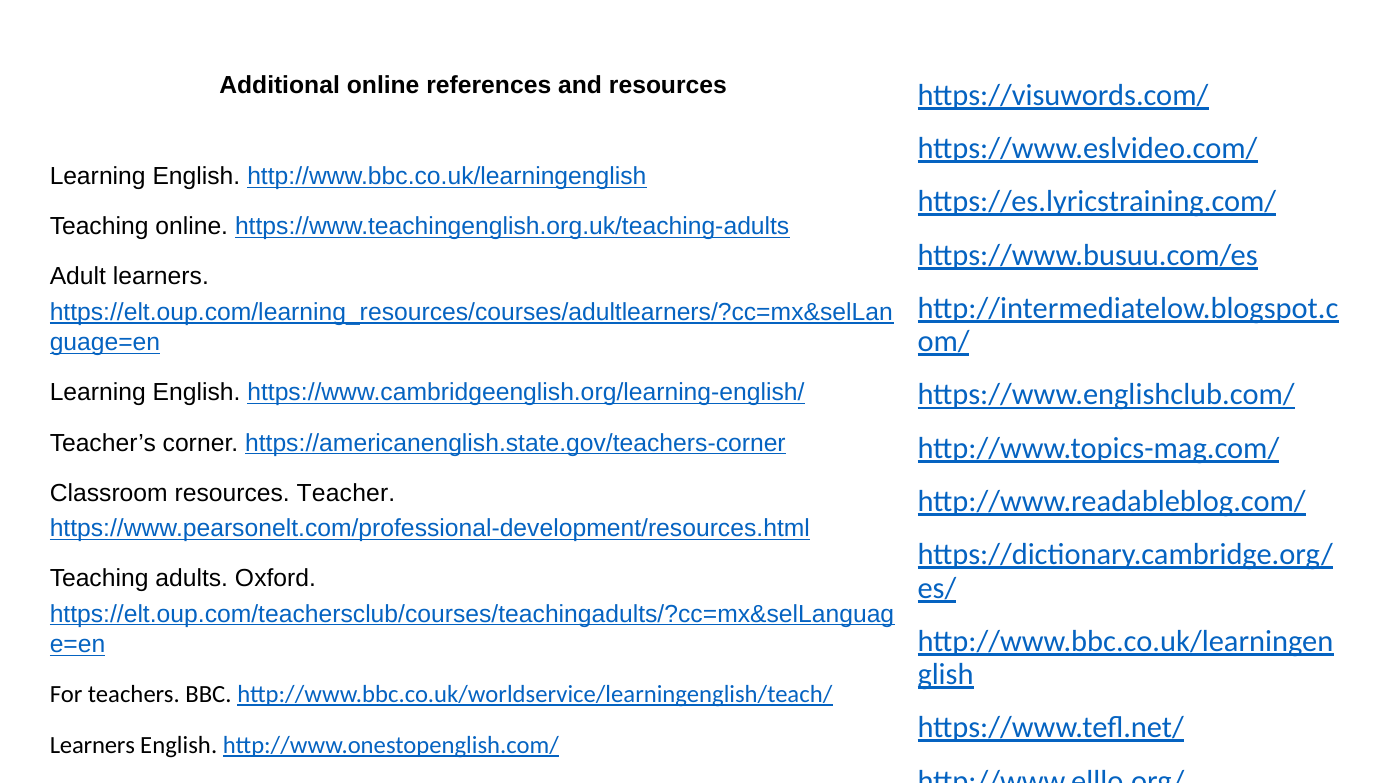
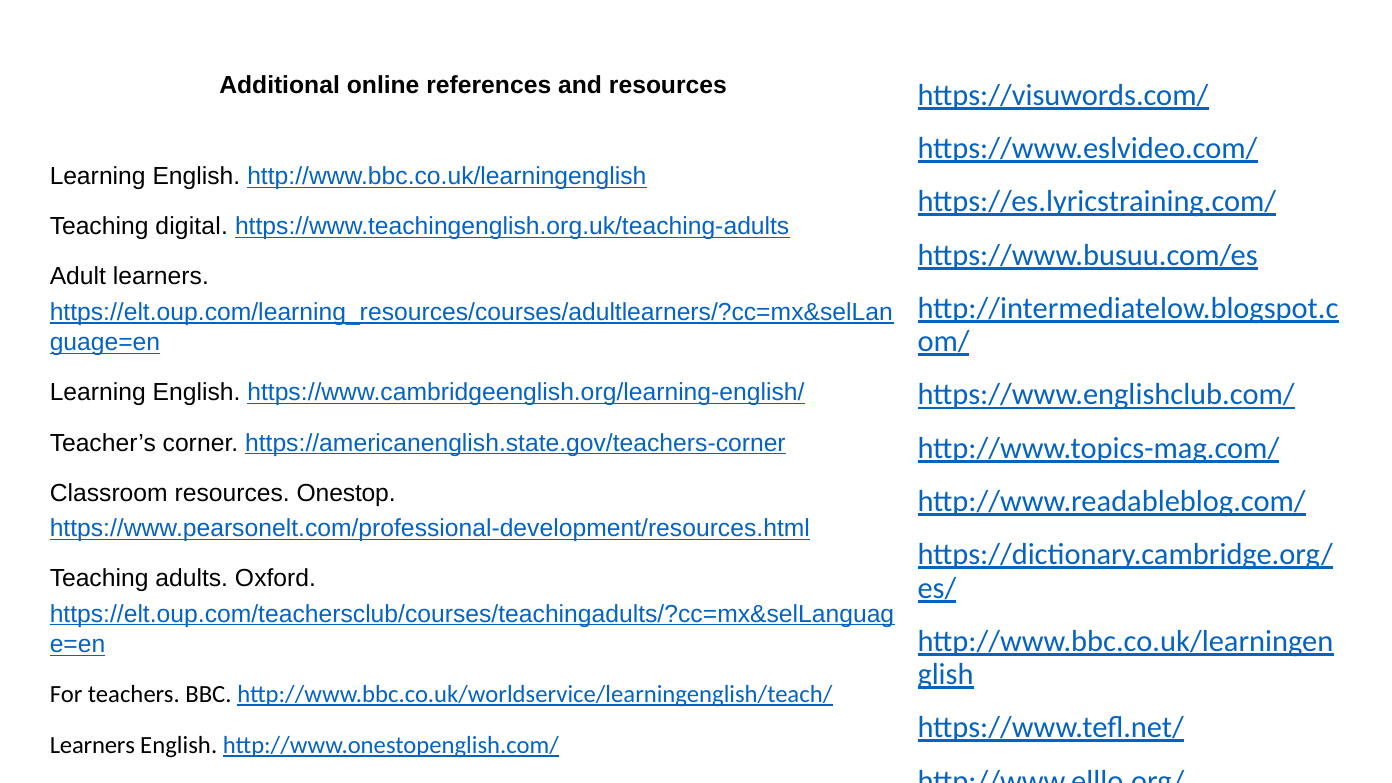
Teaching online: online -> digital (192, 227)
resources Teacher: Teacher -> Onestop (346, 493)
